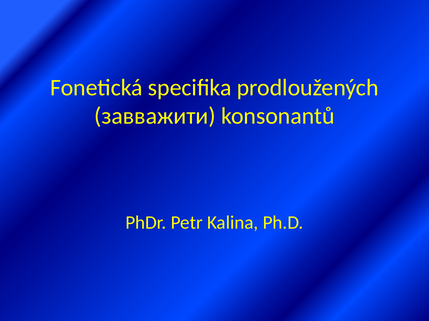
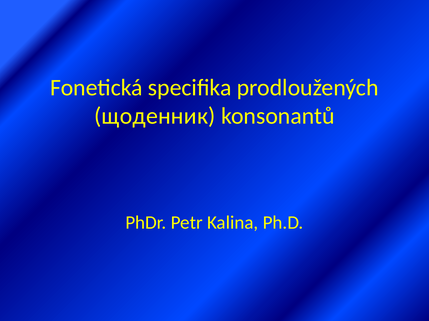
завважити: завважити -> щоденник (155, 116)
